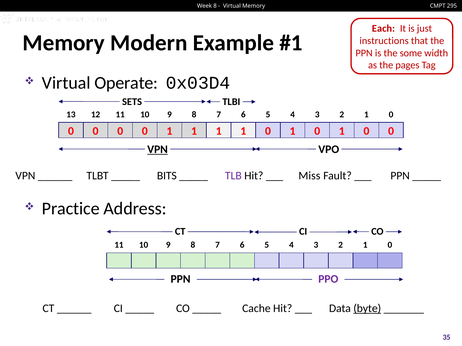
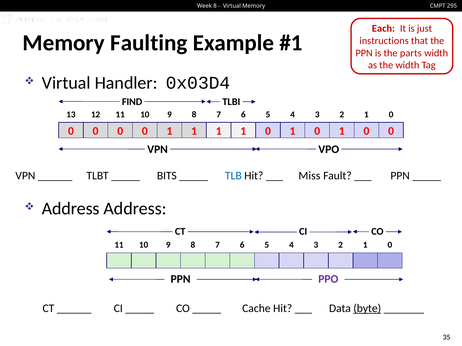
Modern: Modern -> Faulting (149, 43)
some: some -> parts (411, 53)
the pages: pages -> width (407, 65)
Operate: Operate -> Handler (126, 83)
SETS: SETS -> FIND (132, 102)
VPN underline: present -> none (158, 150)
TLB colour: purple -> blue (233, 176)
Practice: Practice -> Address (71, 209)
